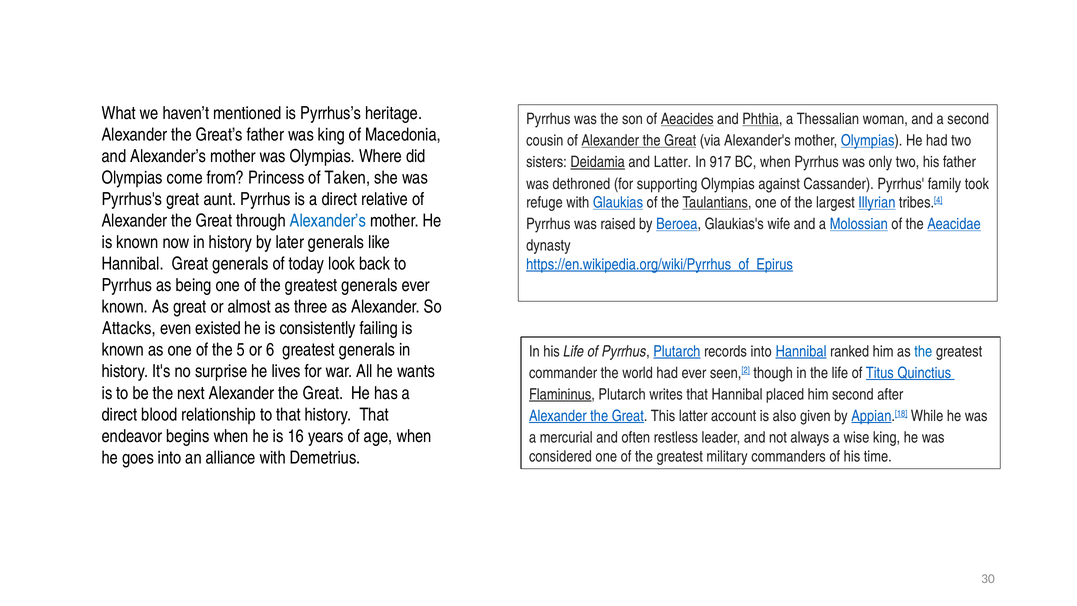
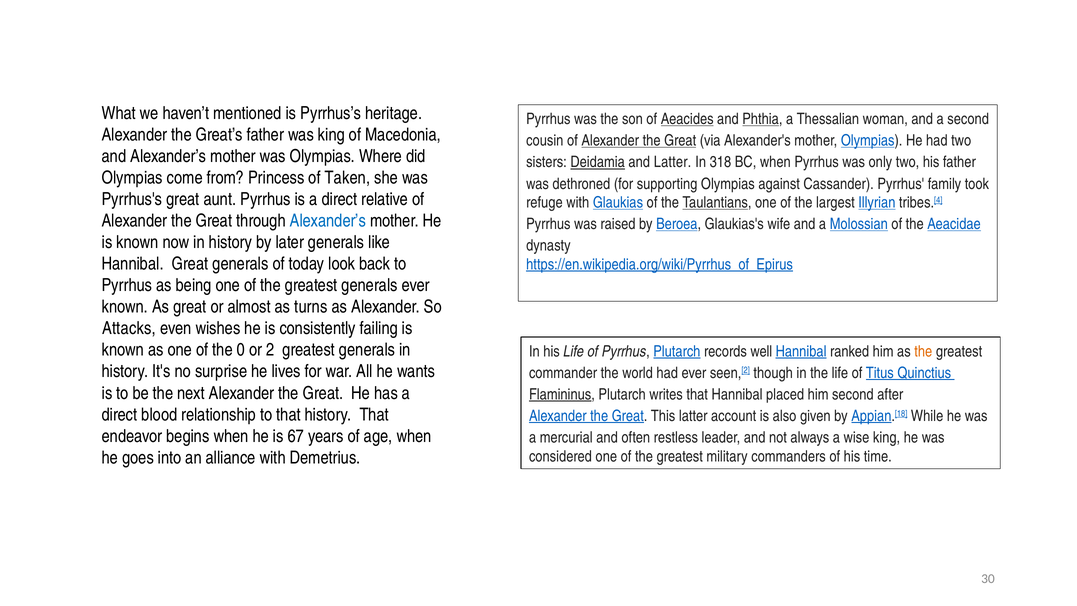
917: 917 -> 318 (720, 162)
three: three -> turns (311, 307)
existed: existed -> wishes (218, 328)
5: 5 -> 0 (241, 350)
6: 6 -> 2 (270, 350)
records into: into -> well (761, 351)
the colour: blue -> orange (923, 351)
16: 16 -> 67 (296, 436)
